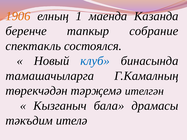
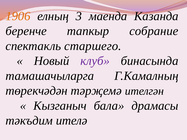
1: 1 -> 3 (79, 16)
состоялся: состоялся -> старшего (93, 46)
клуб colour: blue -> purple (95, 61)
